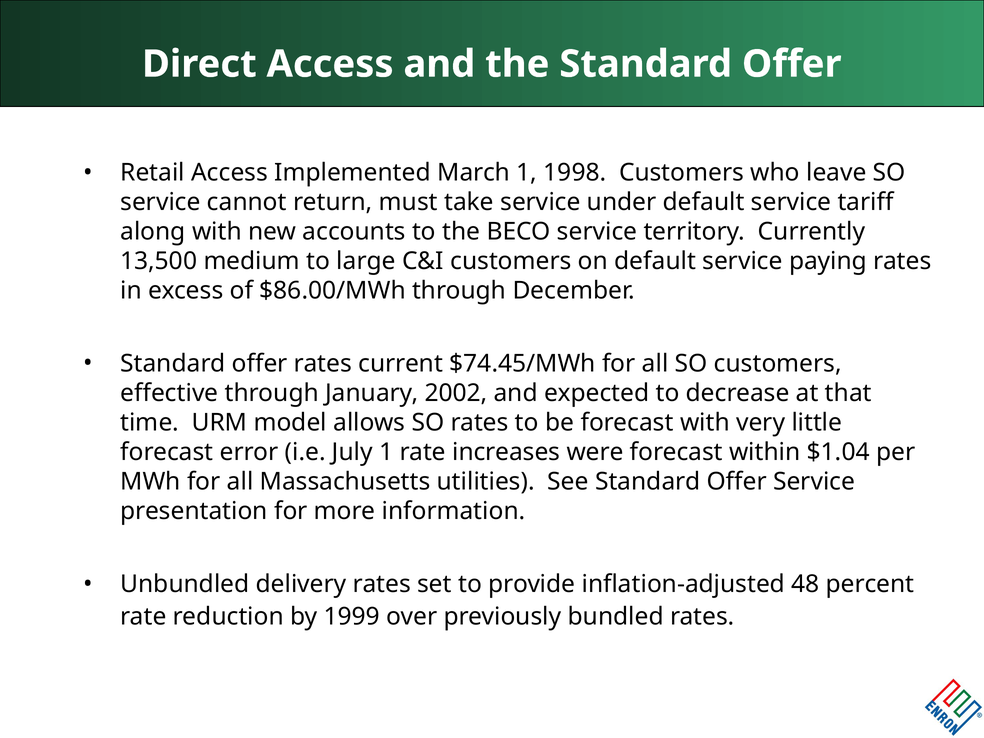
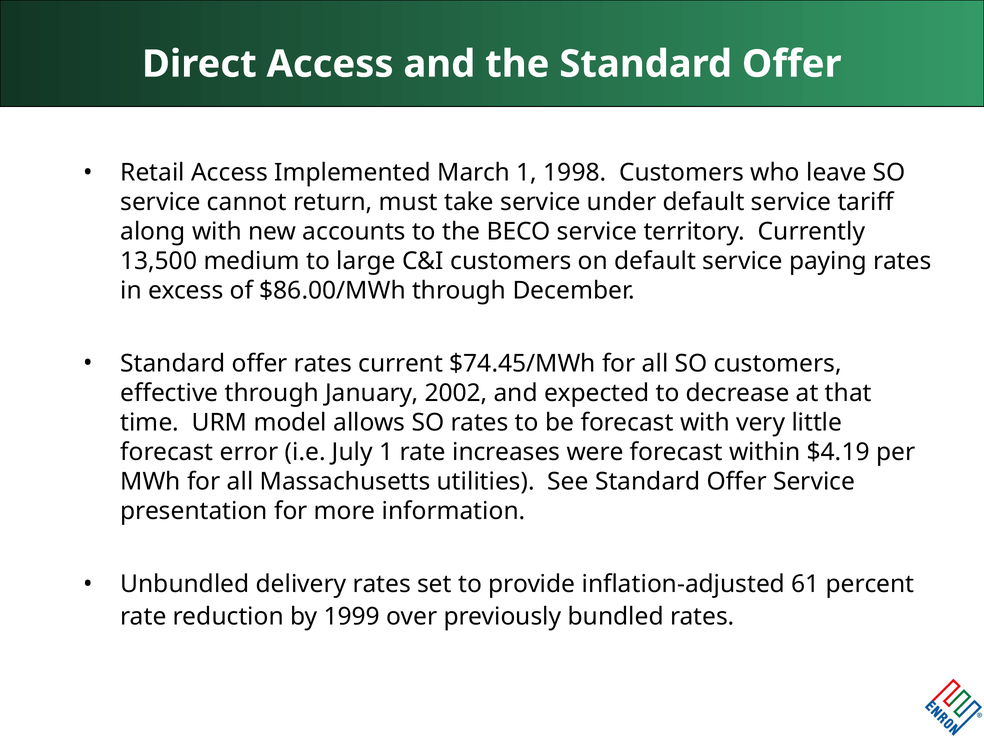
$1.04: $1.04 -> $4.19 (838, 452)
48: 48 -> 61 (805, 584)
